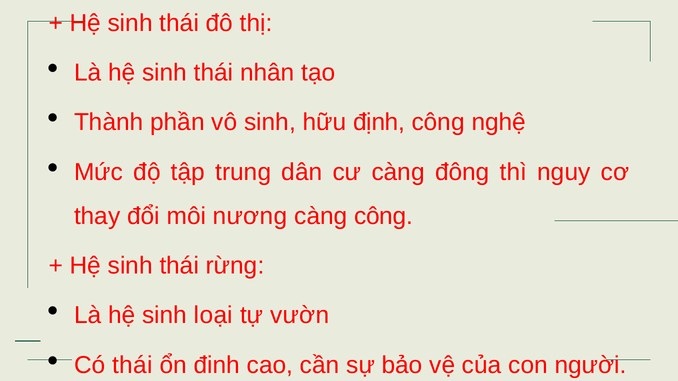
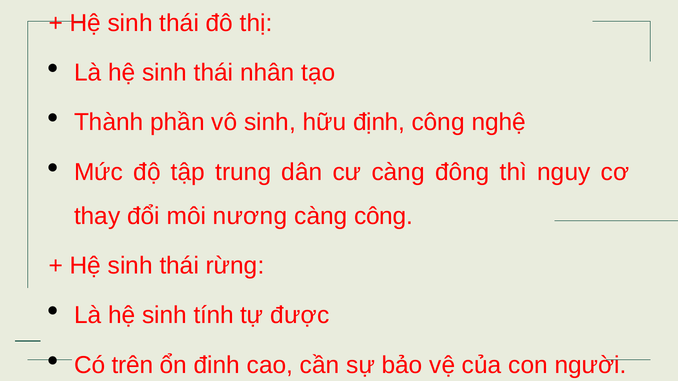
loại: loại -> tính (214, 316)
vườn: vườn -> được (300, 316)
Có thái: thái -> trên (133, 365)
